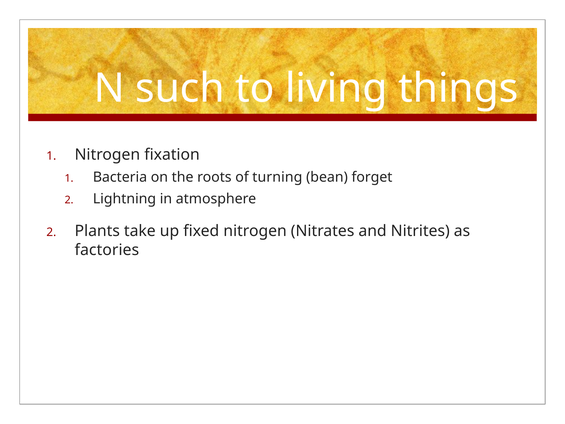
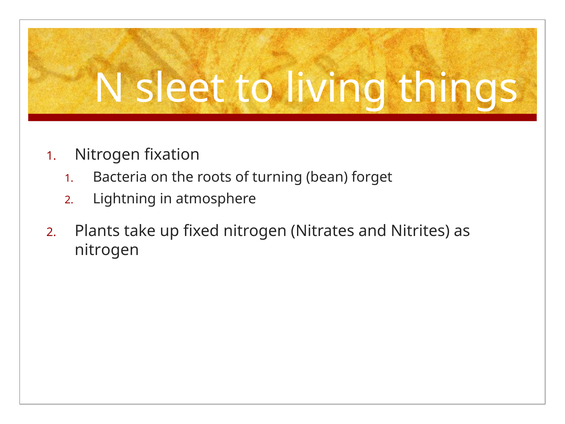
such: such -> sleet (180, 88)
factories: factories -> nitrogen (107, 250)
